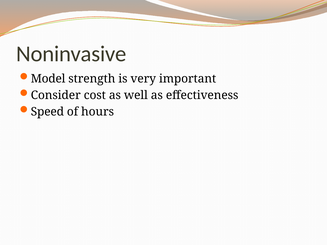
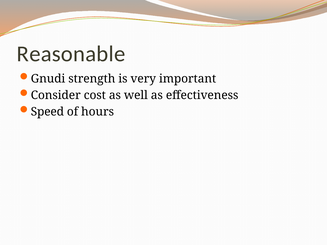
Noninvasive: Noninvasive -> Reasonable (71, 54)
Model: Model -> Gnudi (48, 79)
